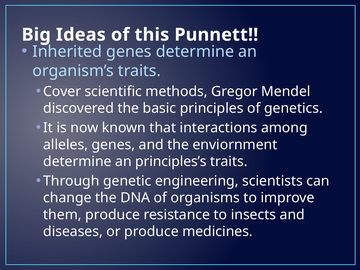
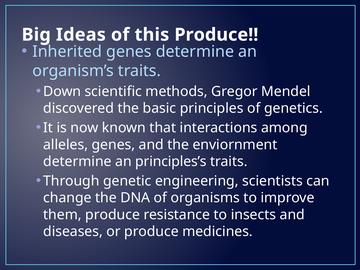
this Punnett: Punnett -> Produce (216, 35)
Cover: Cover -> Down (62, 91)
